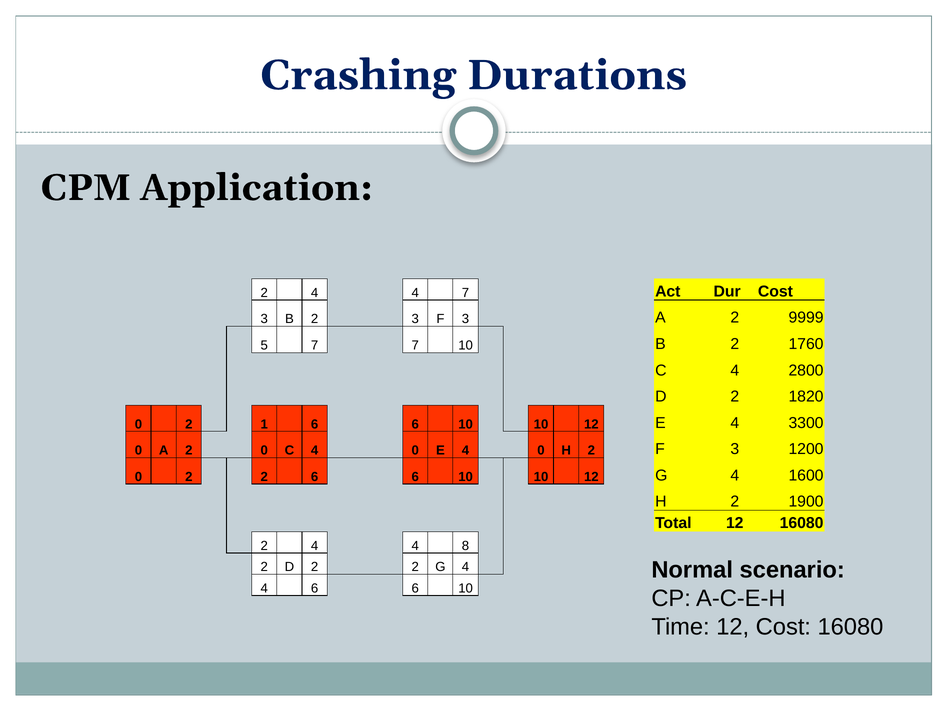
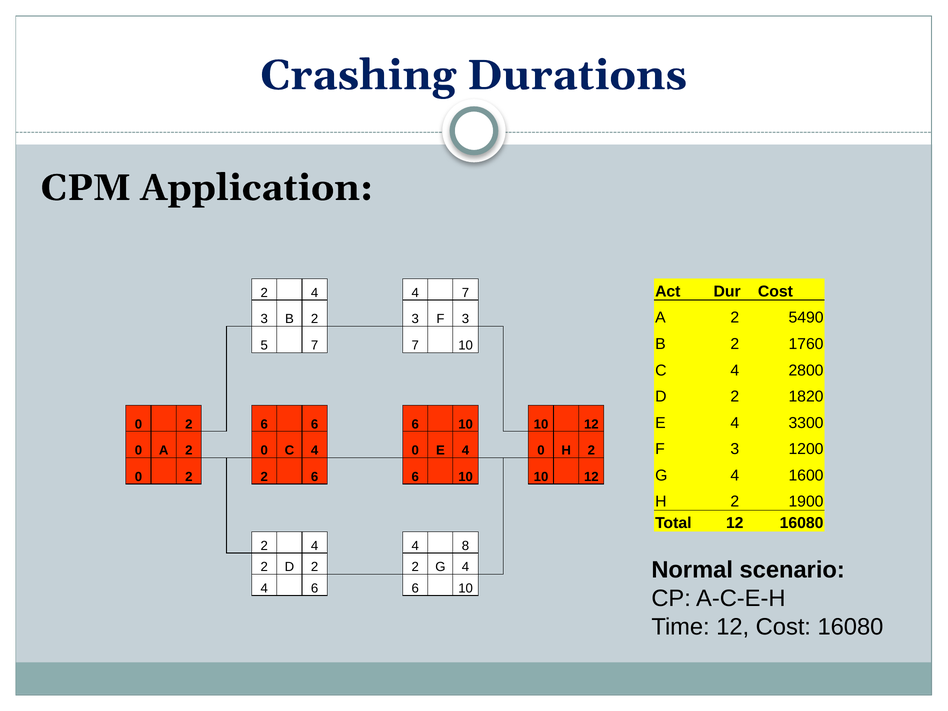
9999: 9999 -> 5490 (806, 318)
0 2 1: 1 -> 6 (264, 424)
